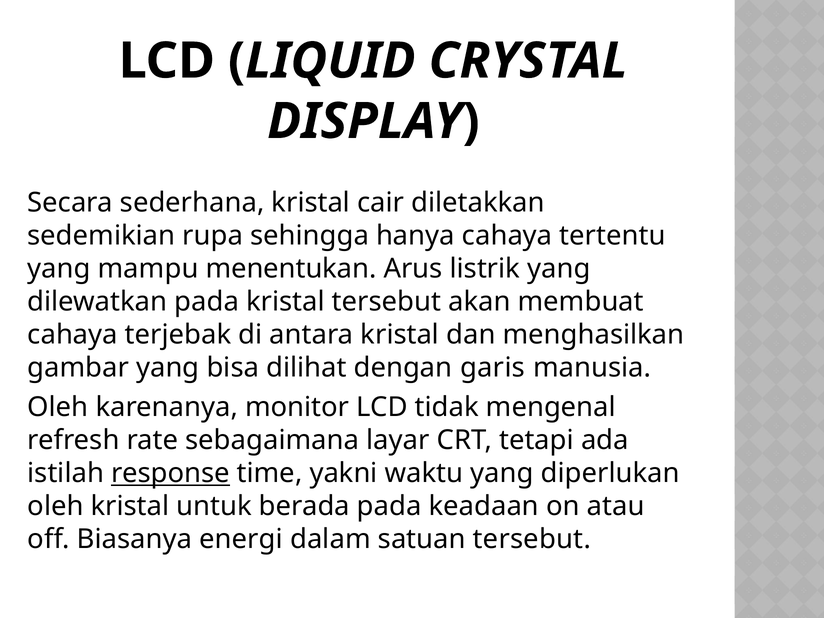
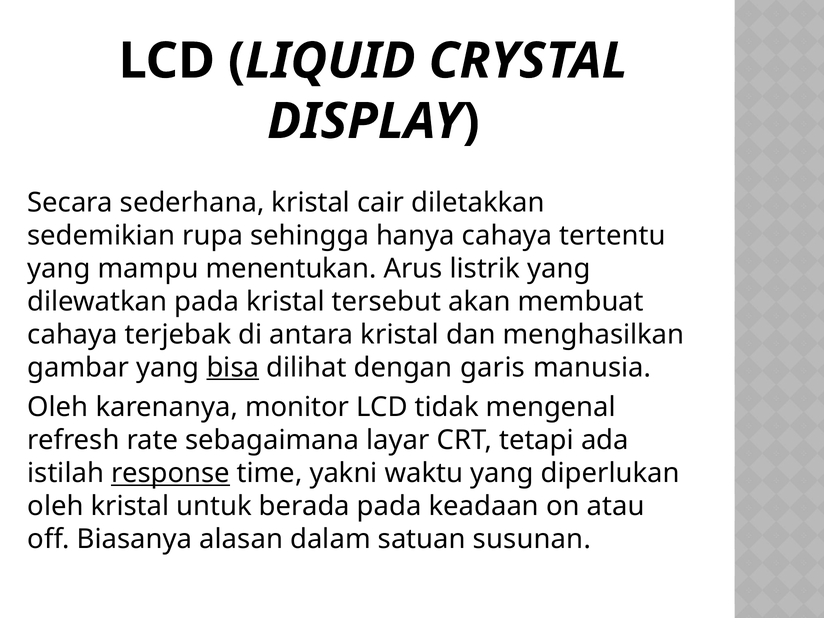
bisa underline: none -> present (233, 368)
energi: energi -> alasan (241, 539)
satuan tersebut: tersebut -> susunan (532, 539)
